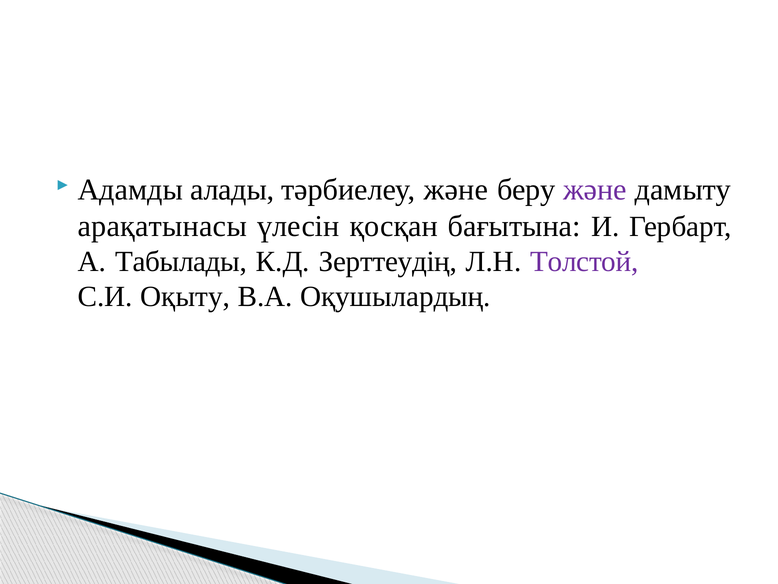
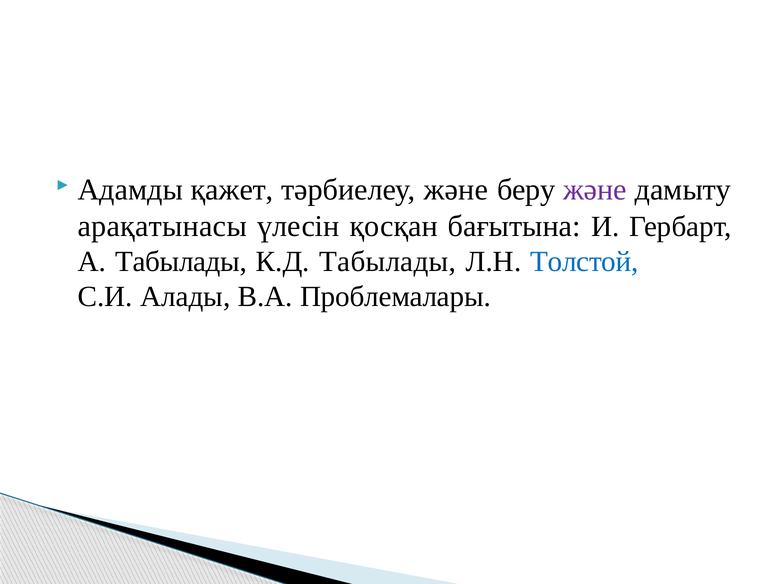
алады: алады -> қажет (232, 190)
К.Д Зерттеудің: Зерттеудің -> Табылады (388, 261)
Толстой colour: purple -> blue (584, 261)
Оқыту: Оқыту -> Алады (185, 296)
Оқушылардың: Оқушылардың -> Проблемалары (395, 296)
